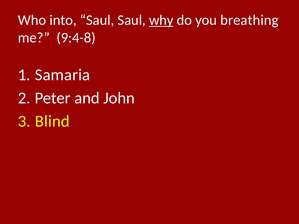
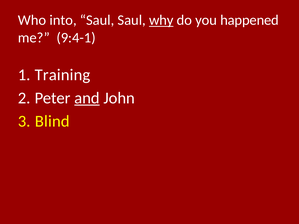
breathing: breathing -> happened (250, 20)
9:4-8: 9:4-8 -> 9:4-1 (76, 38)
Samaria: Samaria -> Training (63, 75)
and underline: none -> present (87, 98)
